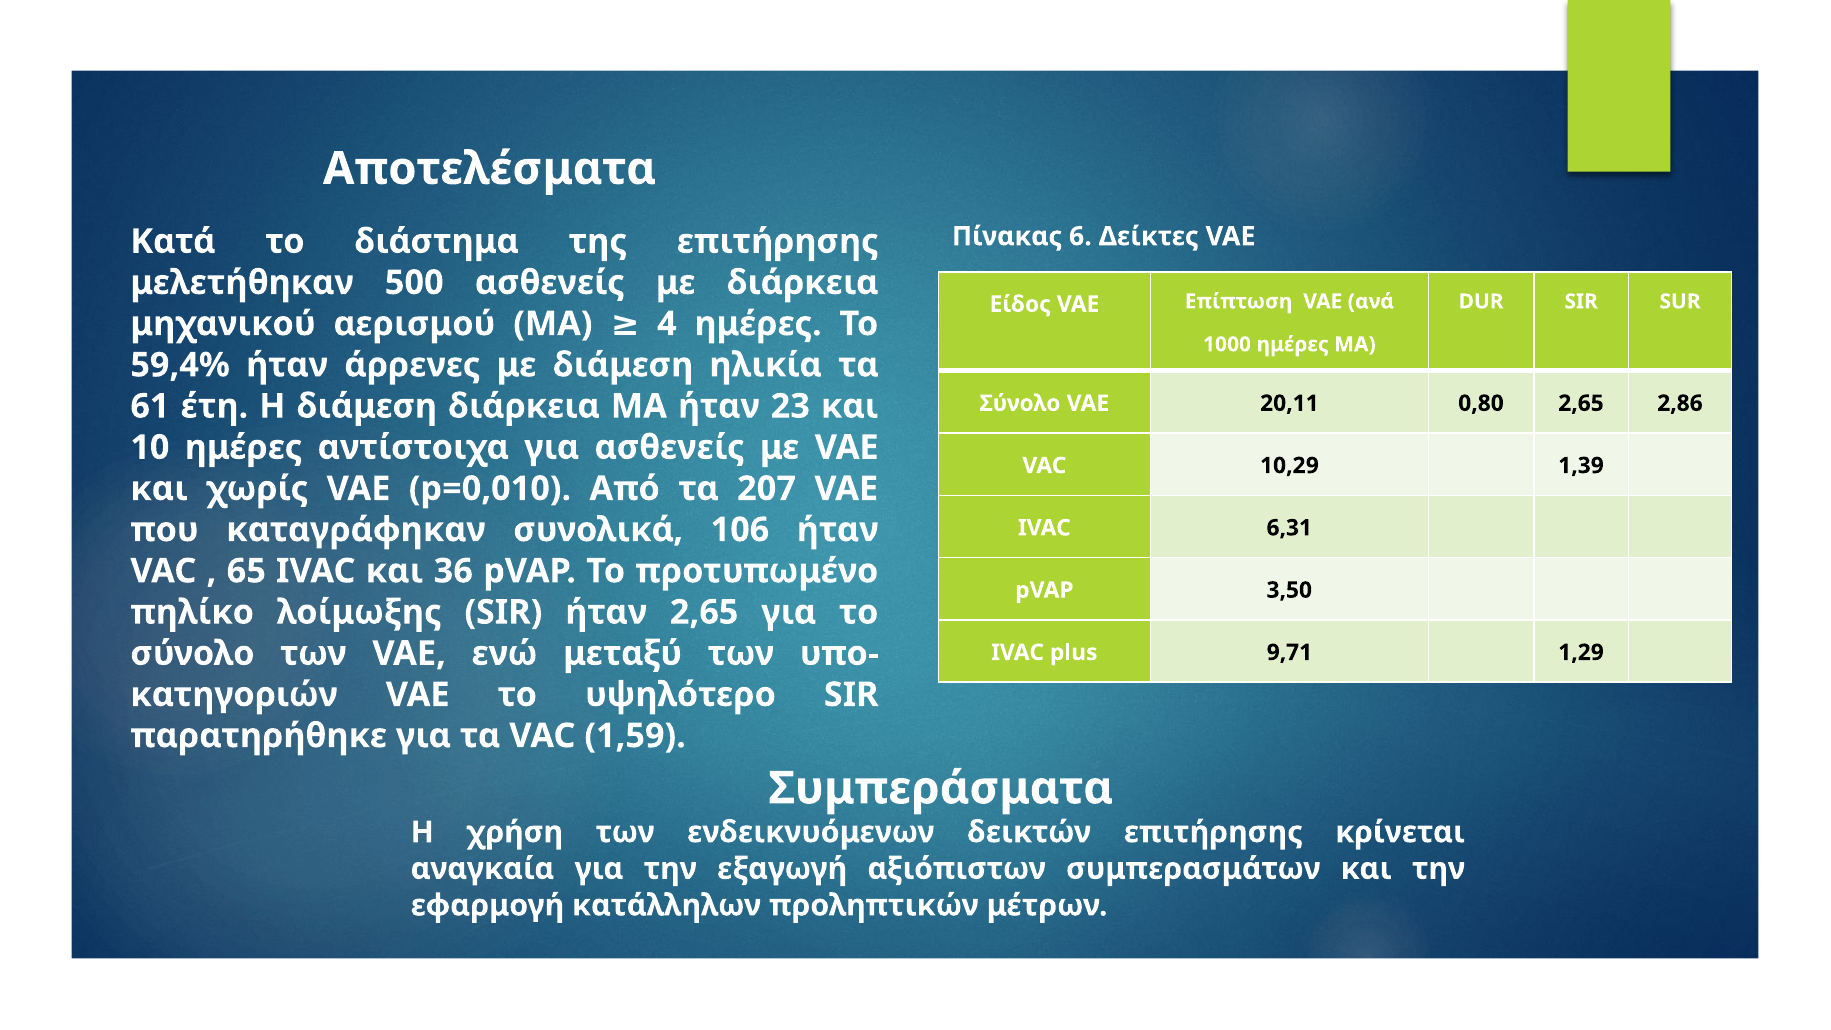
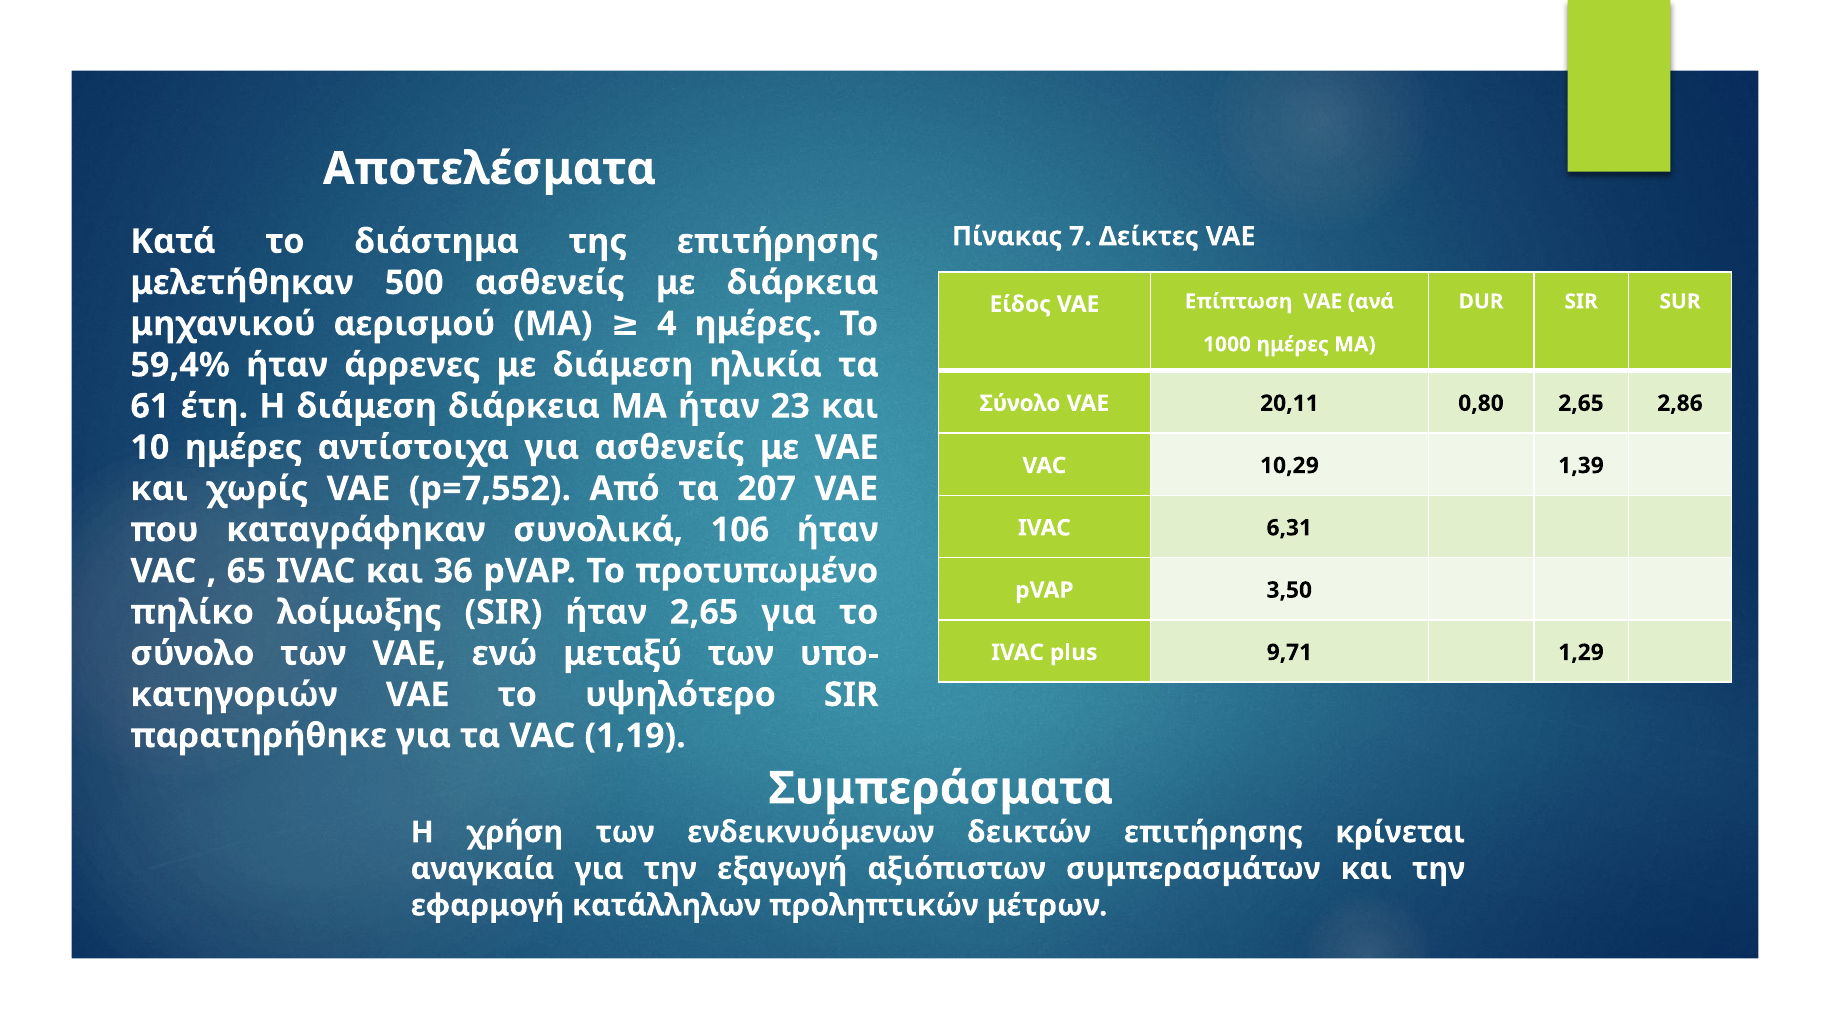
6: 6 -> 7 (1080, 236)
p=0,010: p=0,010 -> p=7,552 (490, 489)
1,59: 1,59 -> 1,19 (635, 736)
